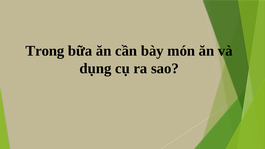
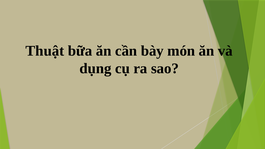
Trong: Trong -> Thuật (45, 51)
